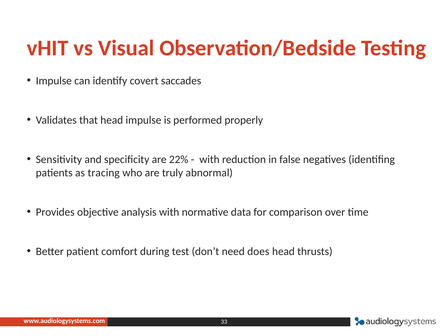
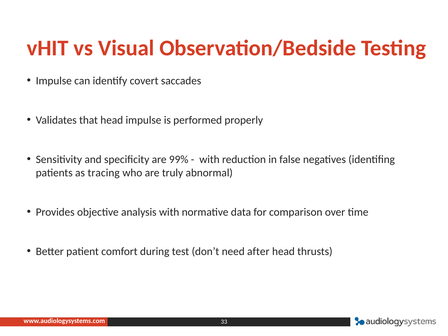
22%: 22% -> 99% (179, 159)
does: does -> after (258, 251)
